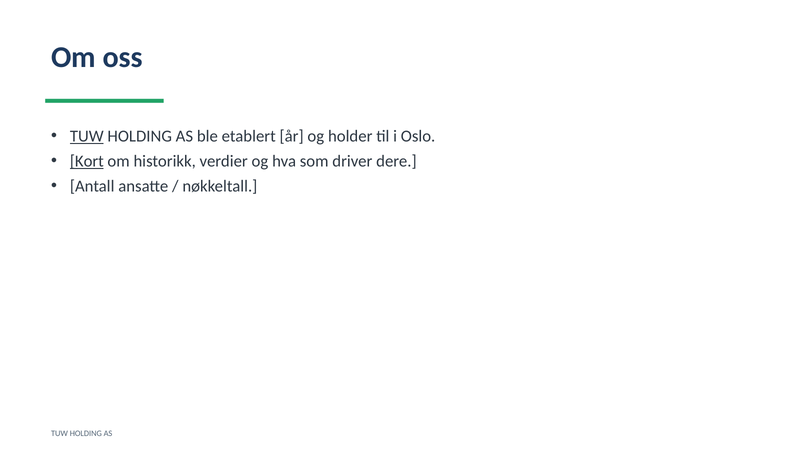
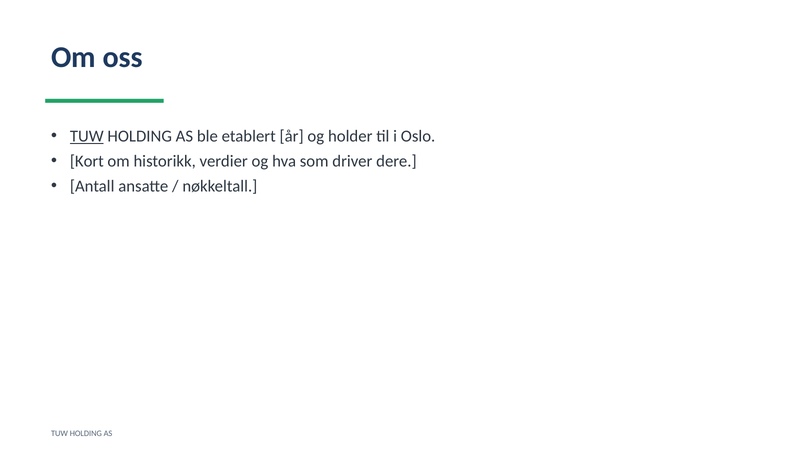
Kort underline: present -> none (87, 161)
